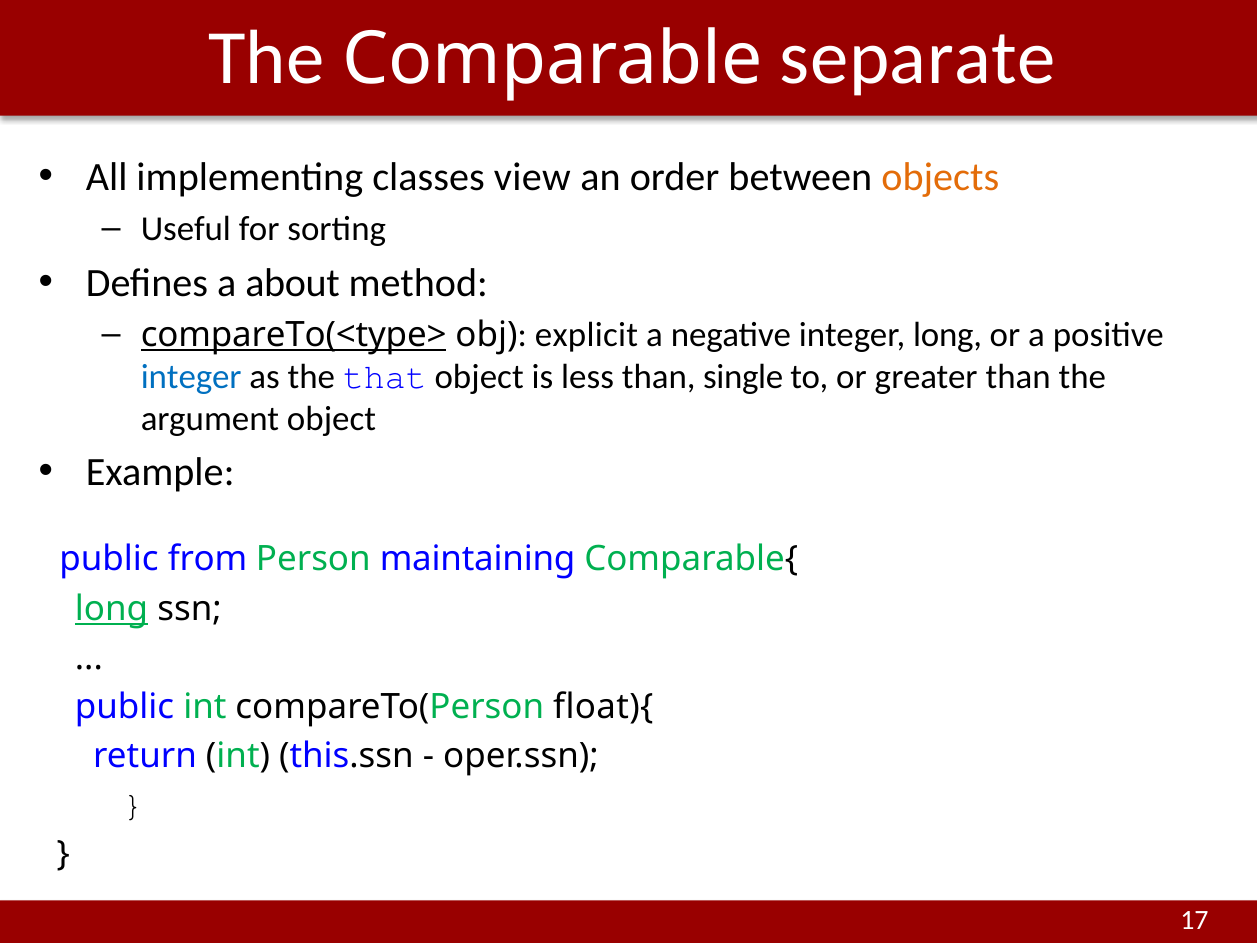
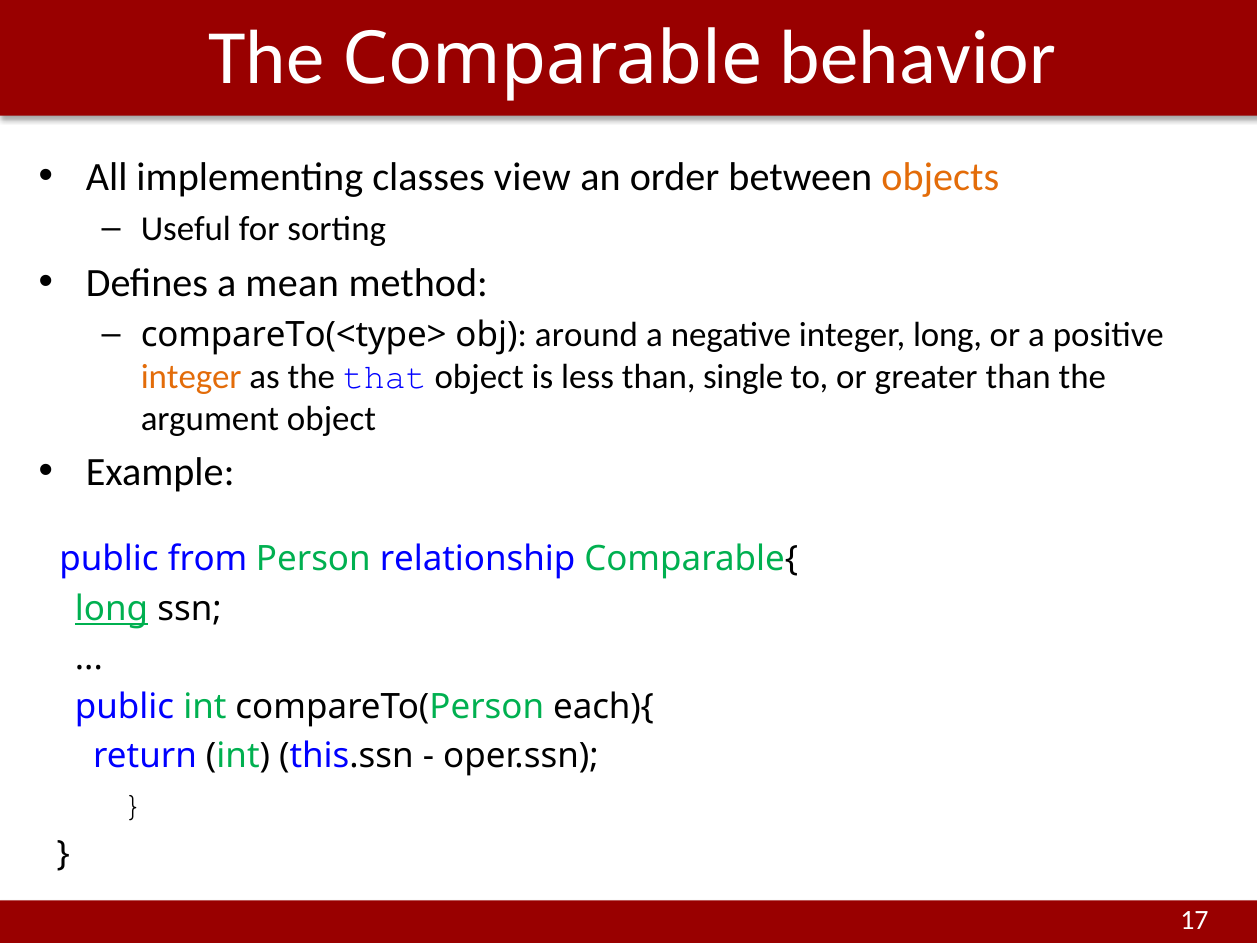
separate: separate -> behavior (918, 58)
about: about -> mean (292, 283)
compareTo(<type> underline: present -> none (294, 335)
explicit: explicit -> around (586, 335)
integer colour: blue -> orange (191, 376)
maintaining: maintaining -> relationship (478, 559)
float){: float){ -> each){ (604, 707)
